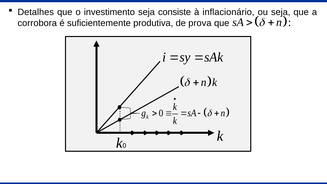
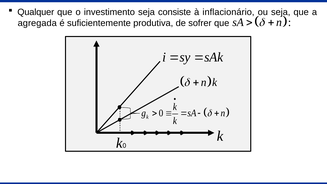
Detalhes: Detalhes -> Qualquer (36, 12)
corrobora: corrobora -> agregada (37, 23)
prova: prova -> sofrer (200, 23)
